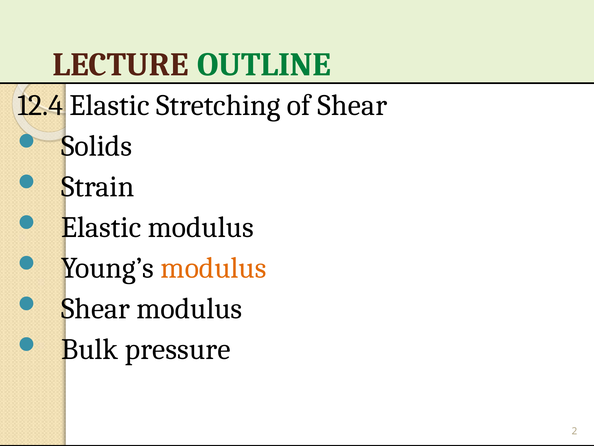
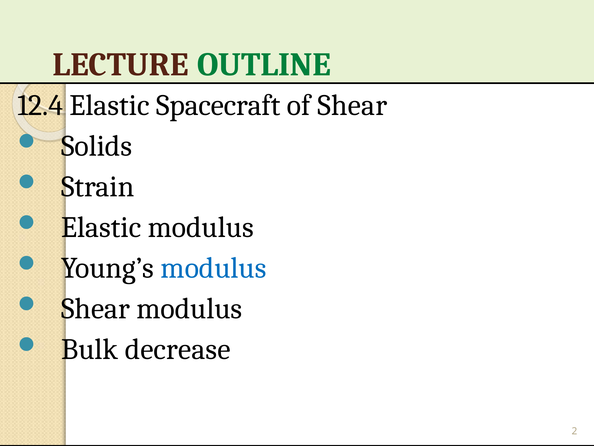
Stretching: Stretching -> Spacecraft (218, 105)
modulus colour: orange -> blue (214, 268)
pressure: pressure -> decrease (178, 349)
